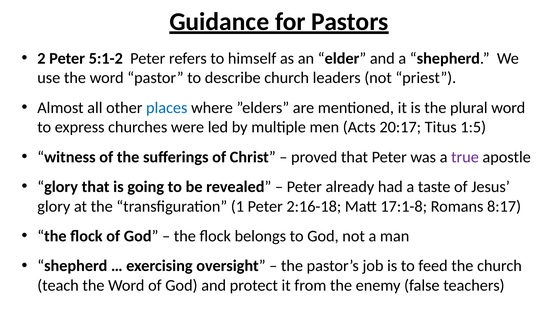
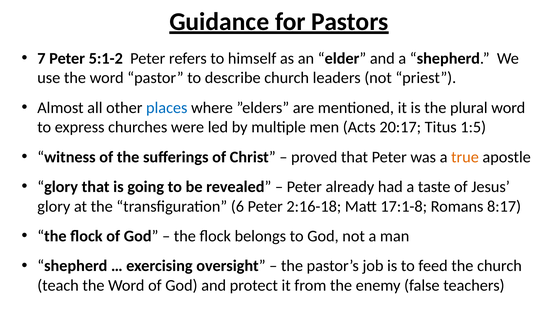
2: 2 -> 7 (41, 58)
true colour: purple -> orange (465, 157)
1: 1 -> 6 (237, 206)
